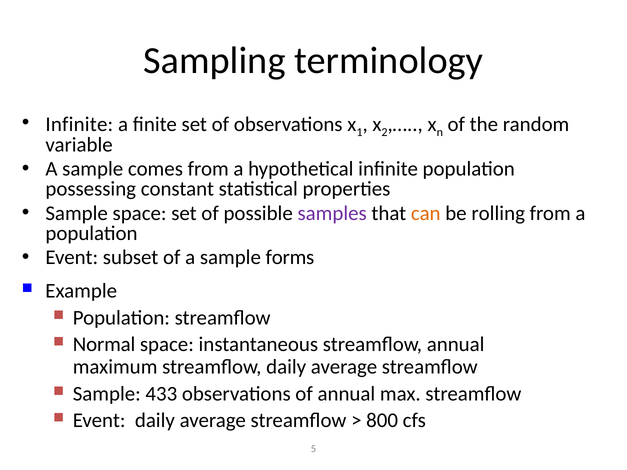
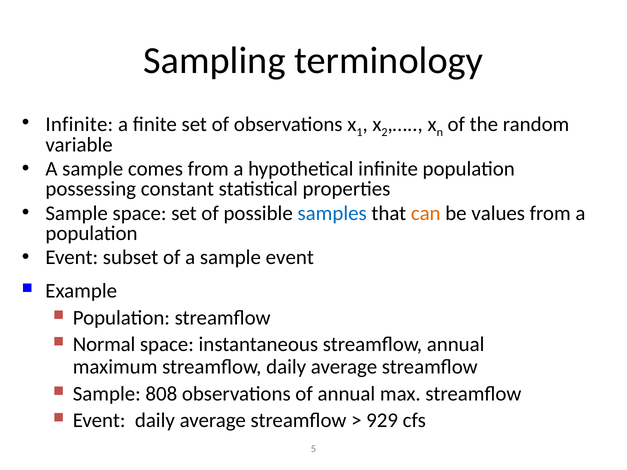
samples colour: purple -> blue (332, 213)
rolling: rolling -> values (498, 213)
sample forms: forms -> event (290, 258)
433: 433 -> 808 (161, 394)
800: 800 -> 929 (382, 421)
